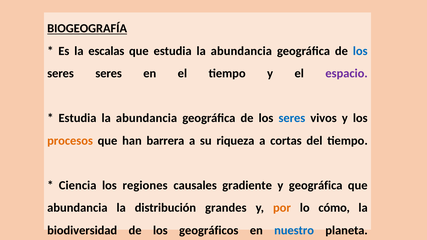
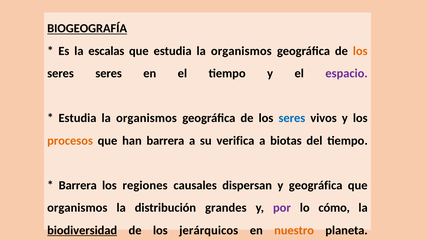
que estudia la abundancia: abundancia -> organismos (241, 51)
los colour: blue -> orange (360, 51)
abundancia: abundancia -> organismos (147, 118)
riqueza: riqueza -> verifica (235, 141)
cortas: cortas -> biotas (286, 141)
Ciencia: Ciencia -> Barrera (78, 186)
gradiente: gradiente -> dispersan (247, 186)
abundancia: abundancia -> organismos (77, 208)
por colour: orange -> purple (282, 208)
biodiversidad underline: none -> present (82, 230)
geográficos: geográficos -> jerárquicos (209, 230)
nuestro colour: blue -> orange (294, 230)
